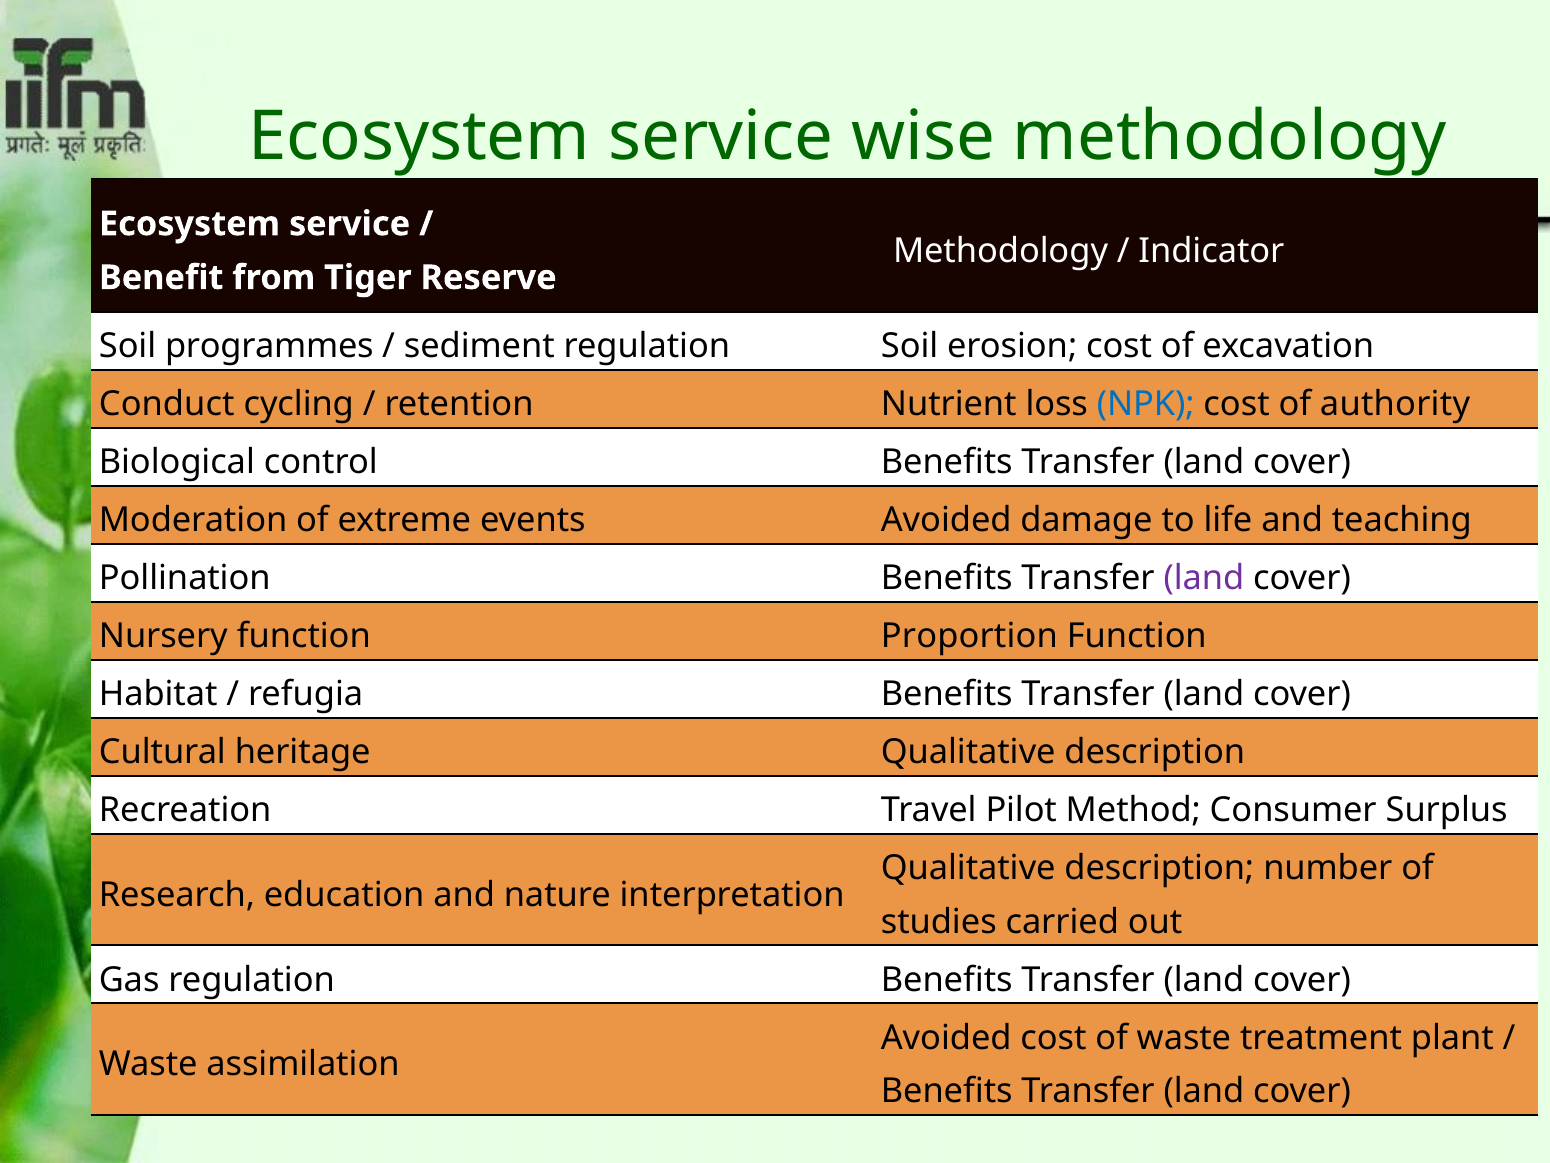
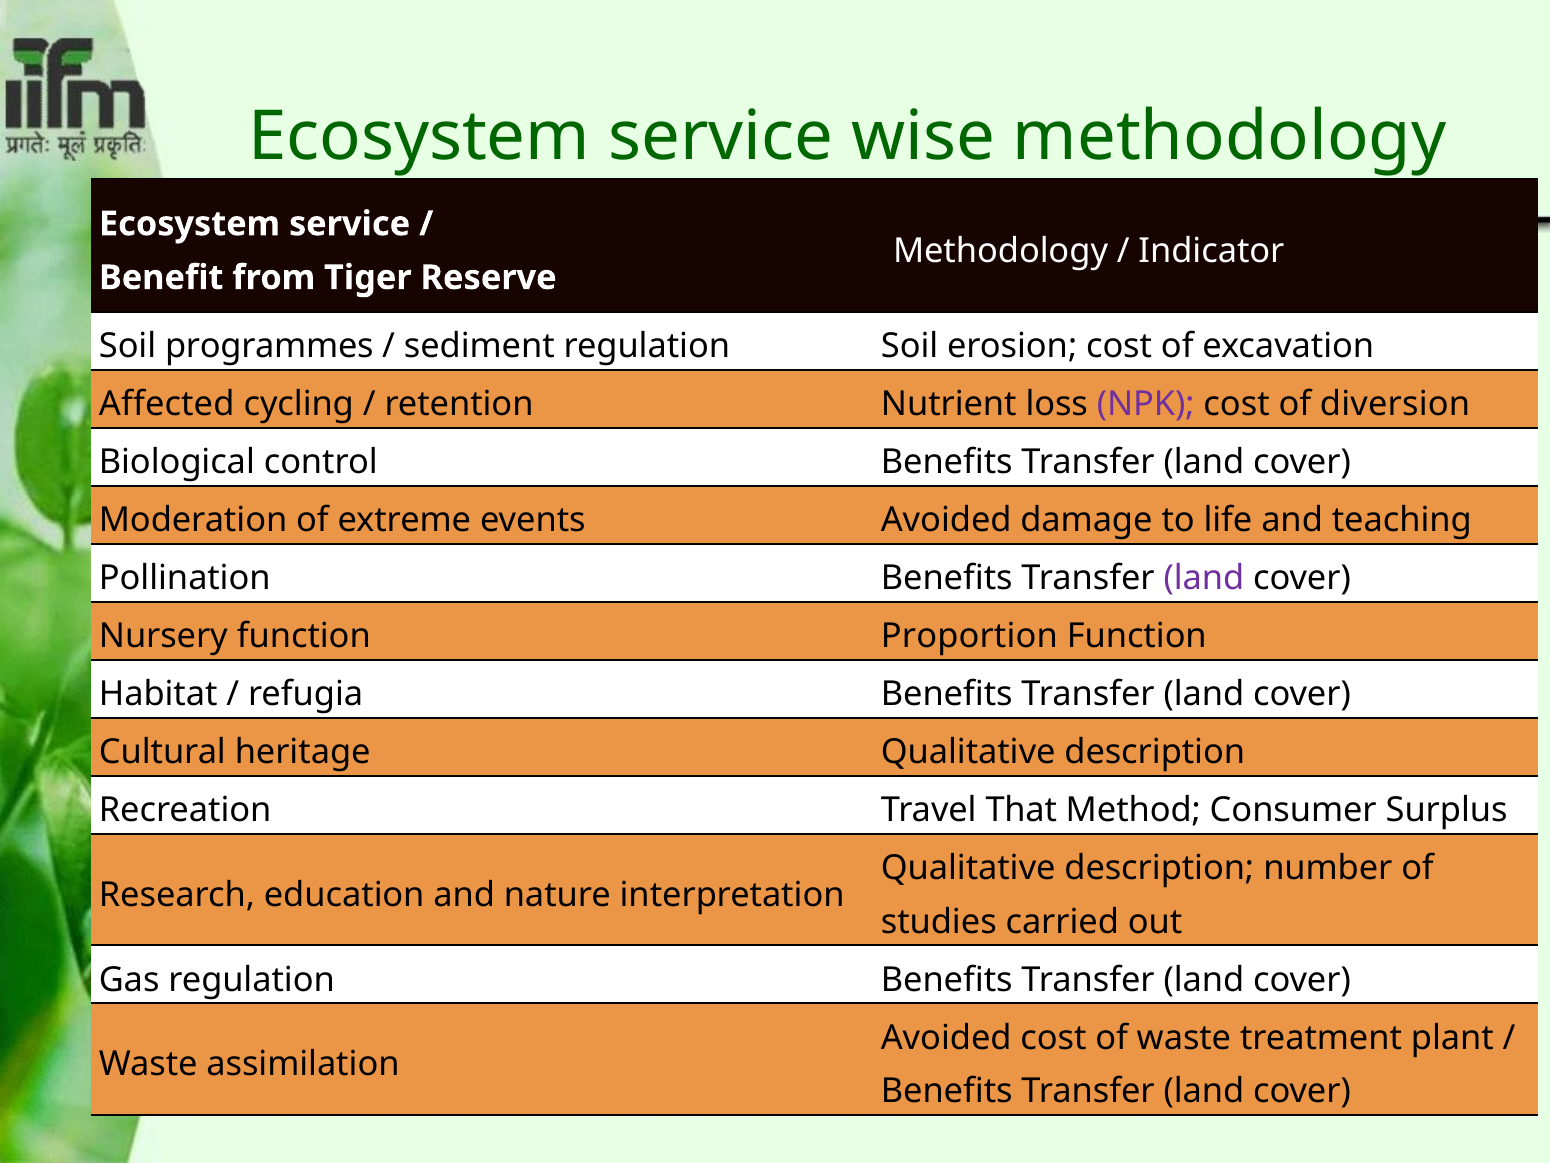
Conduct: Conduct -> Affected (167, 404)
NPK colour: blue -> purple (1146, 404)
authority: authority -> diversion (1395, 404)
Pilot: Pilot -> That (1021, 810)
